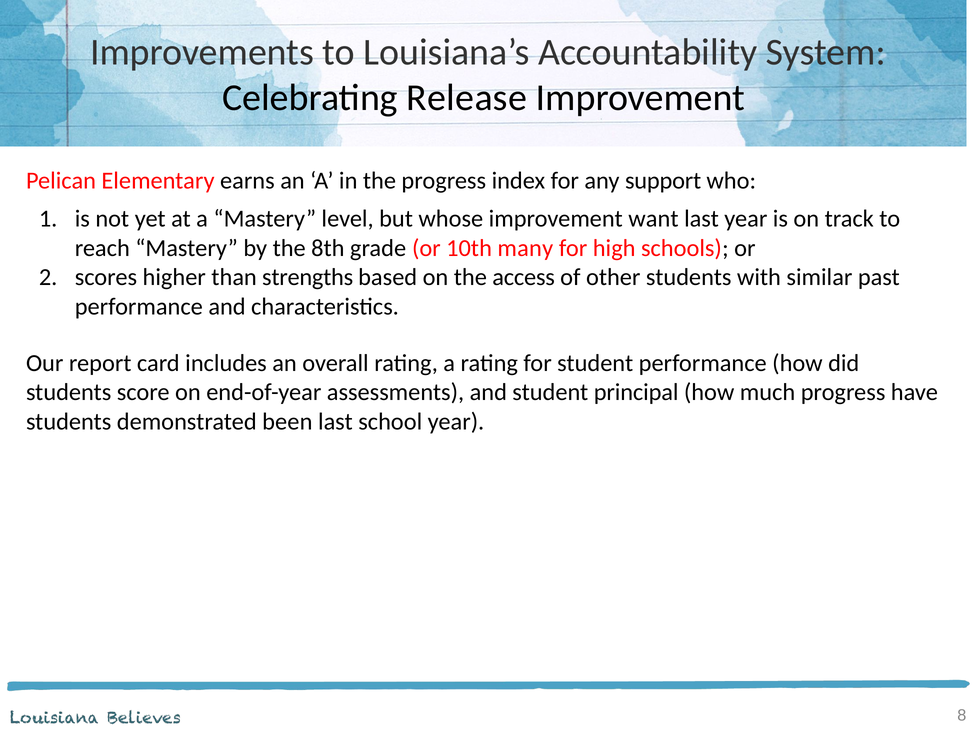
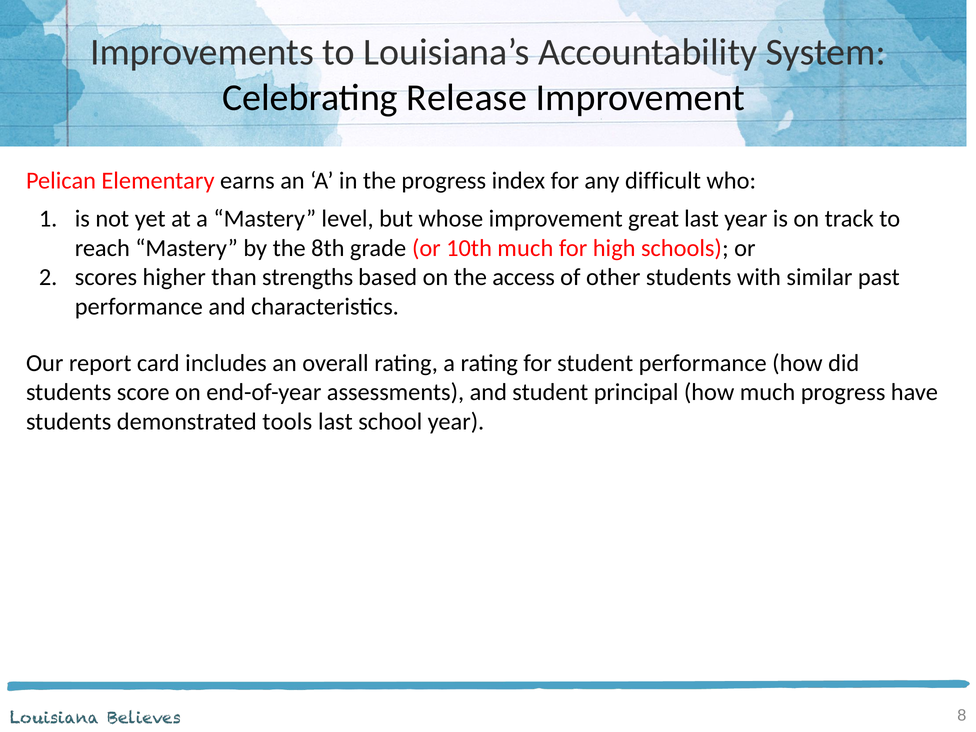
support: support -> difficult (663, 181)
want: want -> great (654, 219)
10th many: many -> much (525, 248)
been: been -> tools (287, 422)
